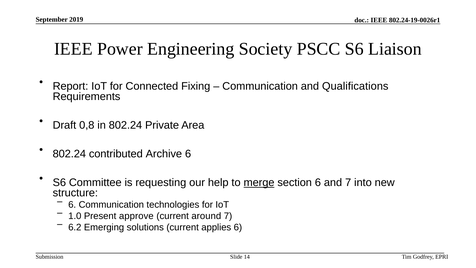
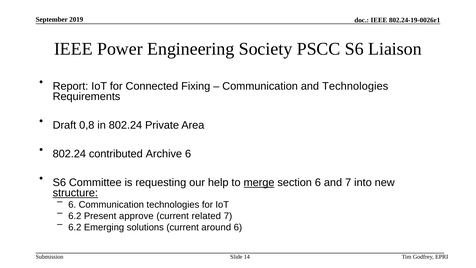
and Qualifications: Qualifications -> Technologies (355, 86)
structure underline: none -> present (75, 193)
1.0: 1.0 -> 6.2 (75, 216)
around: around -> related (206, 216)
applies: applies -> around (216, 227)
